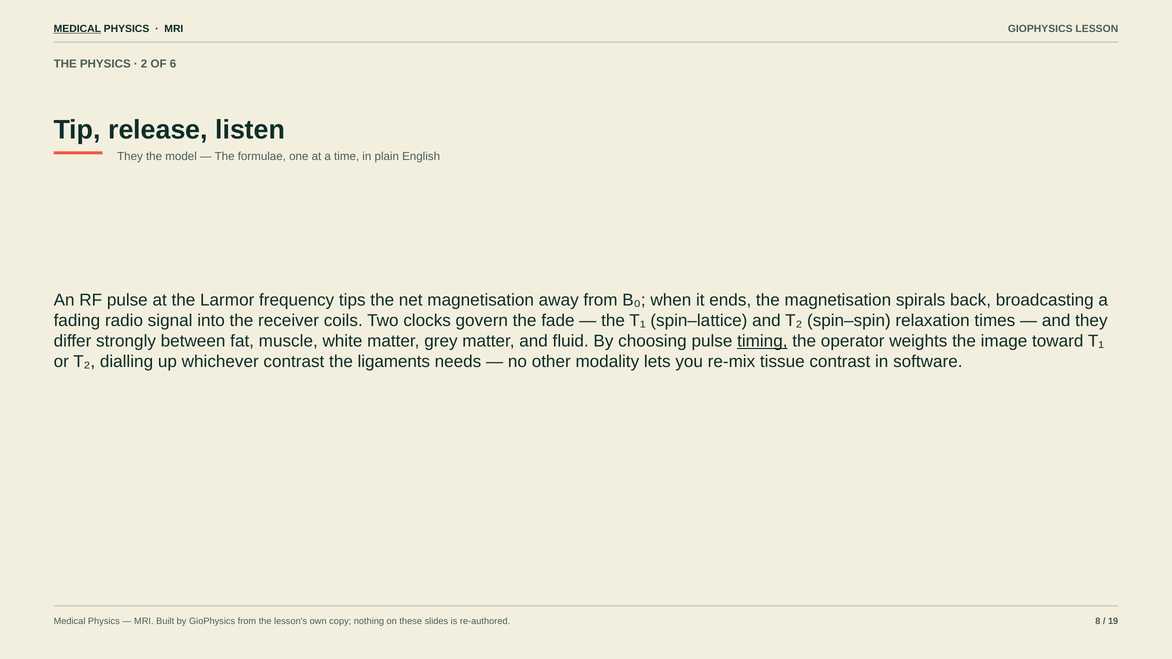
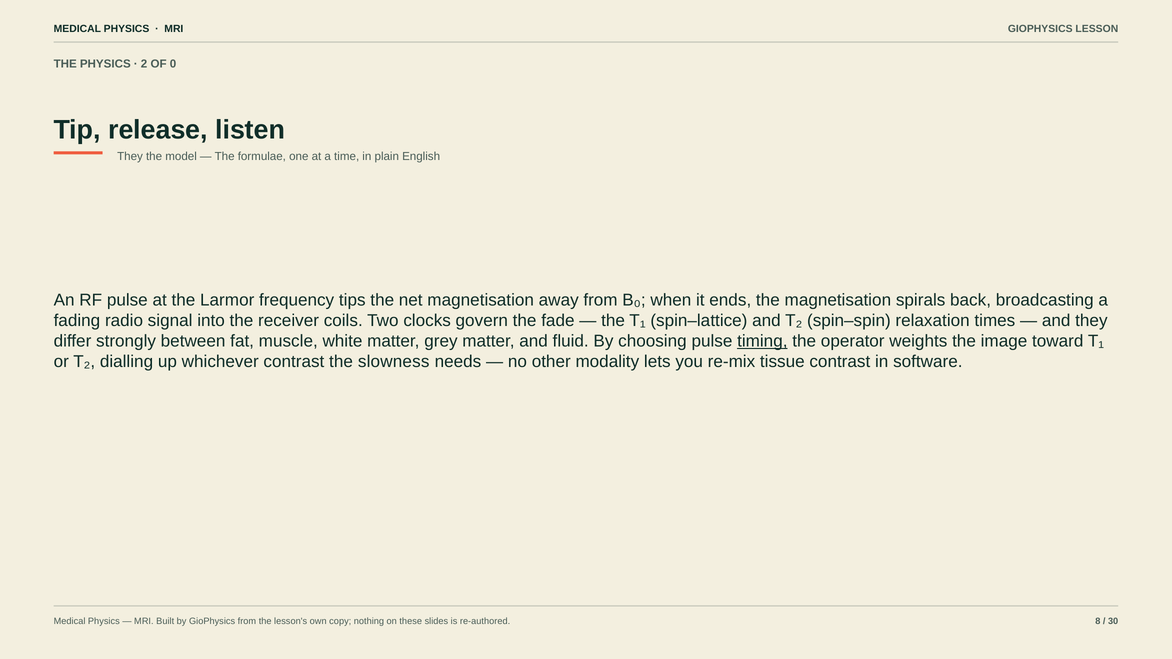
MEDICAL underline: present -> none (77, 29)
6: 6 -> 0 (173, 64)
ligaments: ligaments -> slowness (394, 362)
19: 19 -> 30 (1113, 621)
